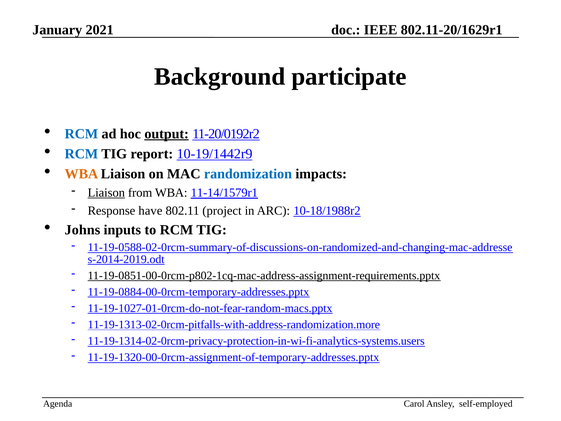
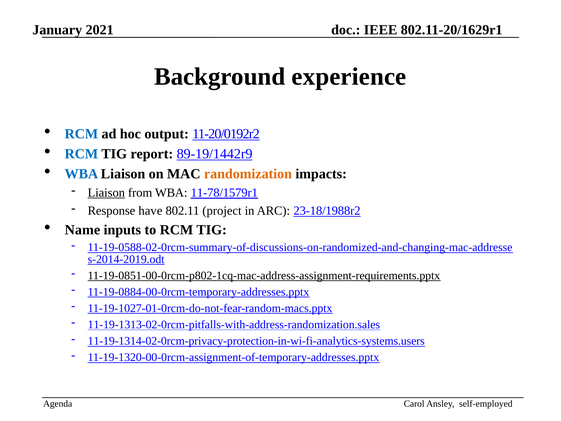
participate: participate -> experience (349, 76)
output underline: present -> none (167, 134)
10-19/1442r9: 10-19/1442r9 -> 89-19/1442r9 (215, 154)
WBA colour: orange -> blue (81, 174)
randomization colour: blue -> orange (248, 174)
11-14/1579r1: 11-14/1579r1 -> 11-78/1579r1 (224, 193)
10-18/1988r2: 10-18/1988r2 -> 23-18/1988r2 (327, 211)
Johns: Johns -> Name (82, 230)
11-19-1313-02-0rcm-pitfalls-with-address-randomization.more: 11-19-1313-02-0rcm-pitfalls-with-address-randomization.more -> 11-19-1313-02-0rcm-pitfalls-with-address-randomization.sales (234, 324)
